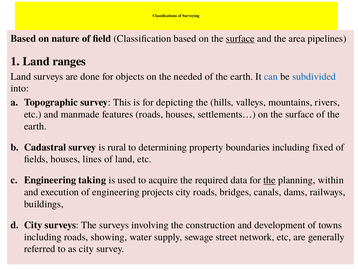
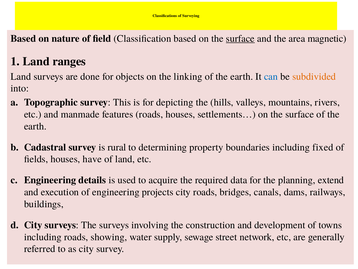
pipelines: pipelines -> magnetic (327, 38)
needed: needed -> linking (188, 76)
subdivided colour: blue -> orange (314, 76)
lines: lines -> have (92, 159)
taking: taking -> details (92, 180)
the underline: present -> none (269, 180)
within: within -> extend (331, 180)
